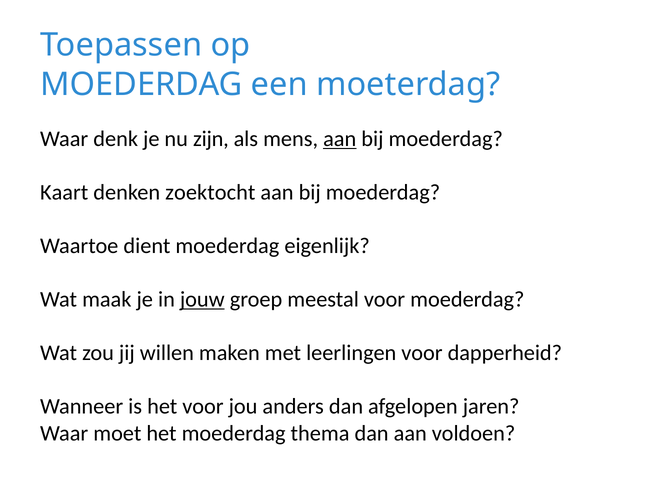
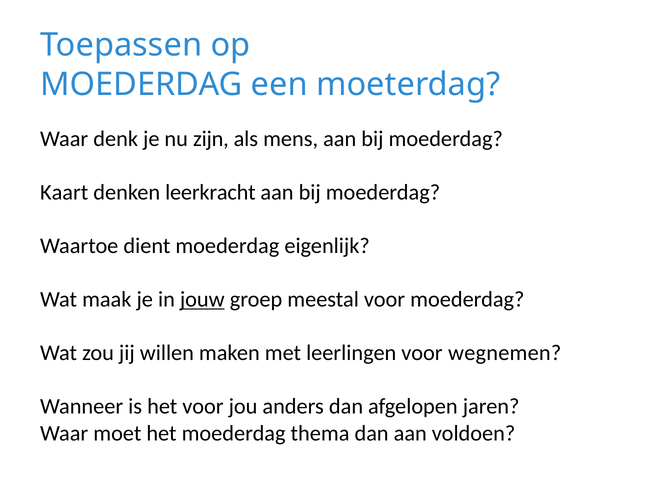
aan underline: present -> none (340, 139)
zoektocht: zoektocht -> leerkracht (210, 193)
dapperheid: dapperheid -> wegnemen (505, 353)
